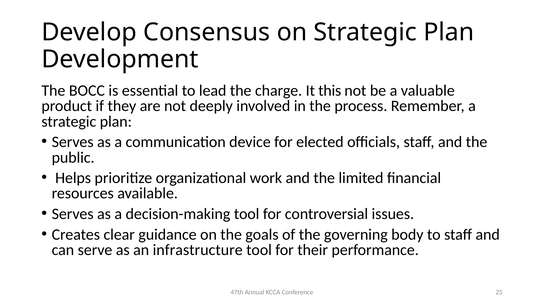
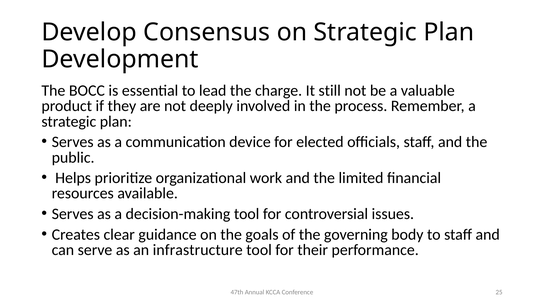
this: this -> still (330, 91)
